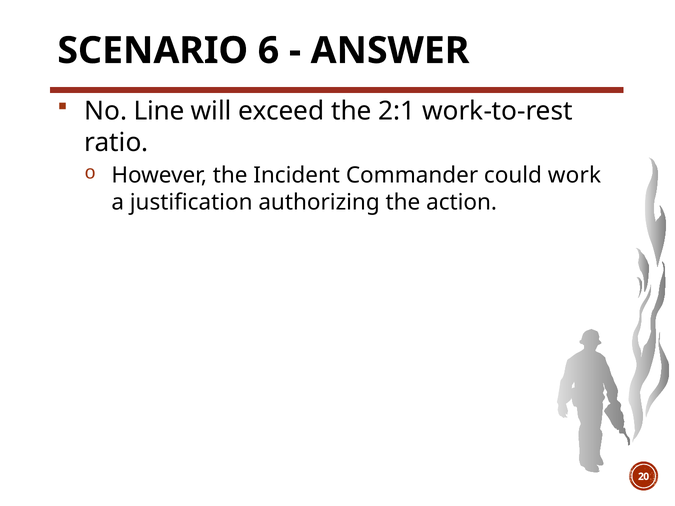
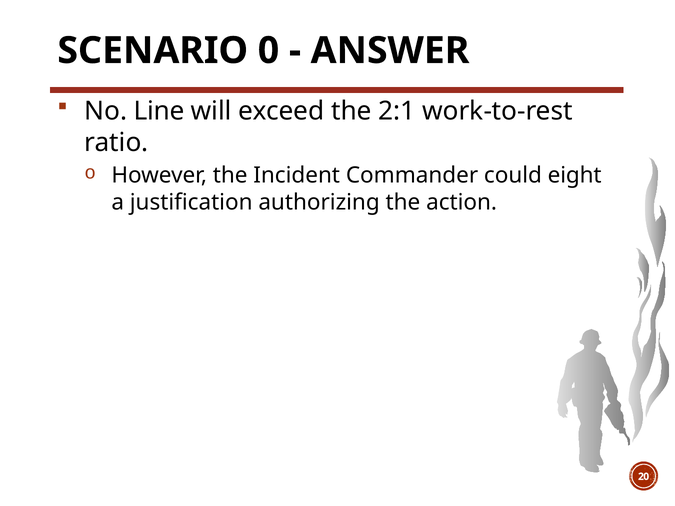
6: 6 -> 0 (268, 51)
work: work -> eight (575, 175)
